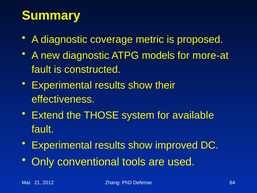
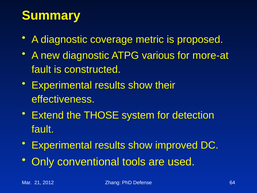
models: models -> various (158, 55)
available: available -> detection (193, 115)
